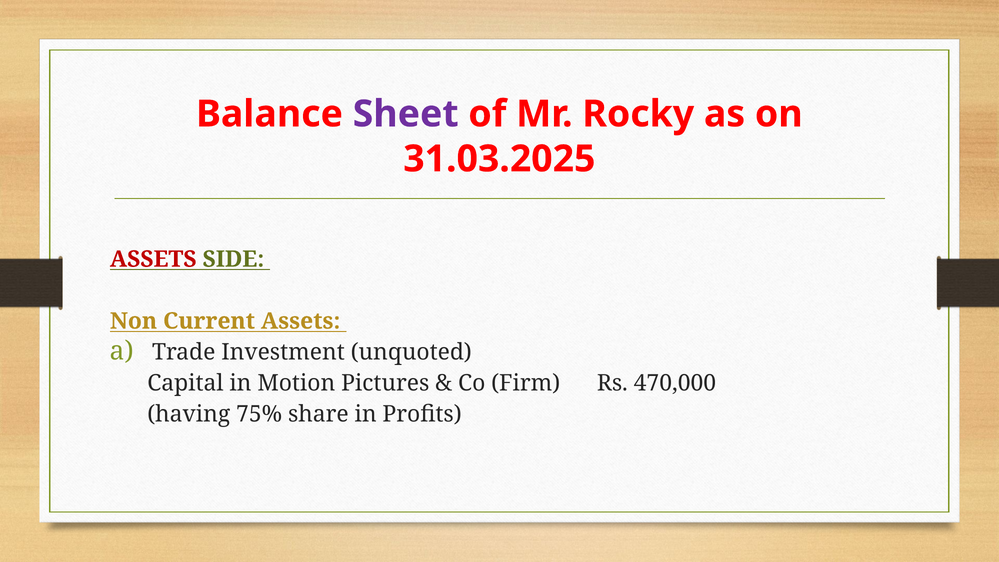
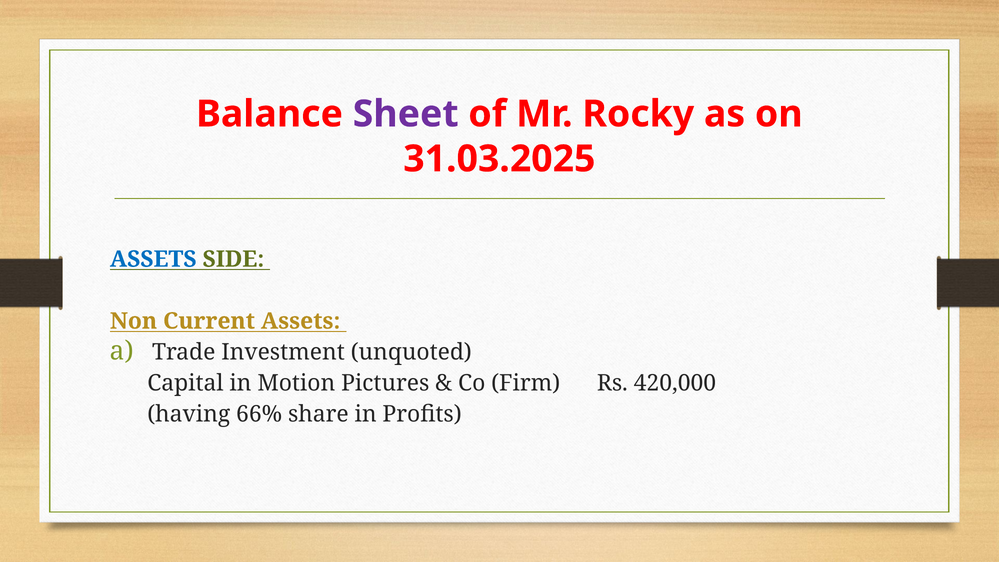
ASSETS colour: red -> blue (153, 259)
470,000: 470,000 -> 420,000 (675, 383)
75%: 75% -> 66% (259, 414)
